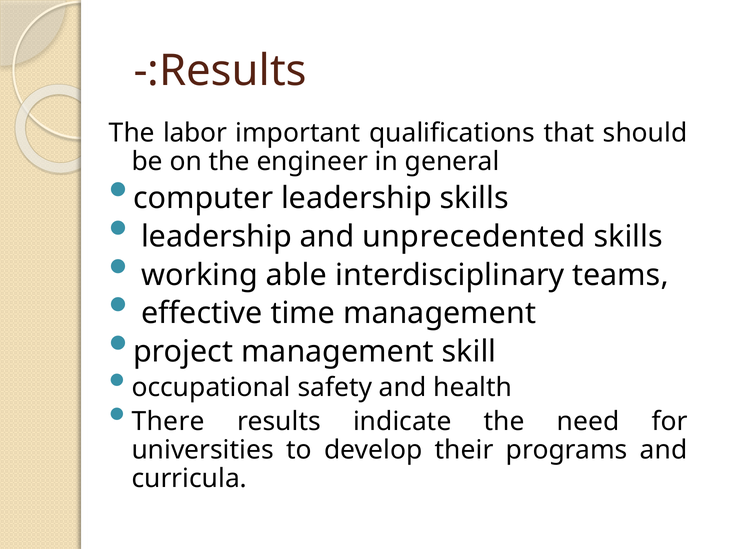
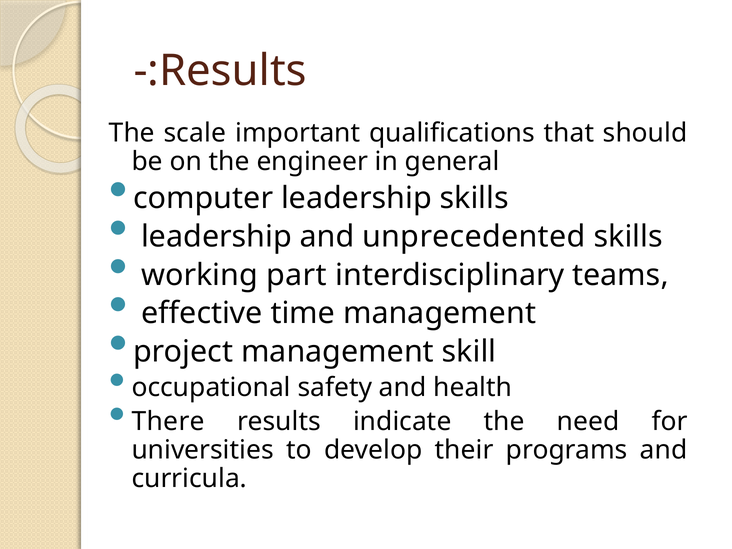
labor: labor -> scale (195, 133)
able: able -> part (296, 275)
